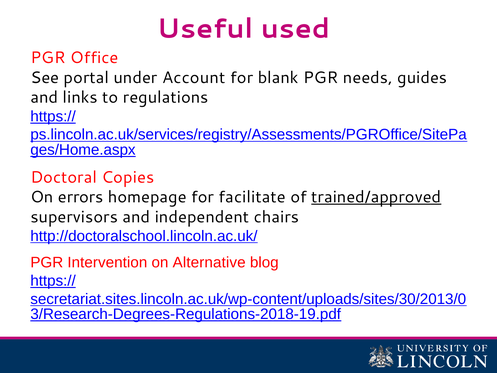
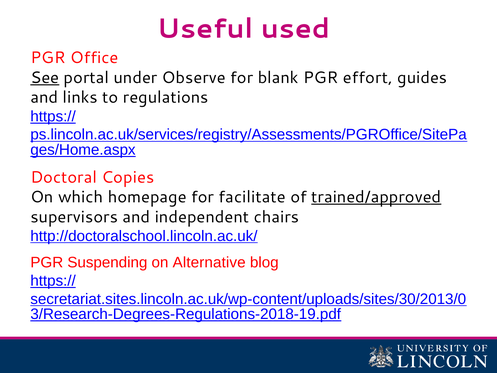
See underline: none -> present (45, 78)
Account: Account -> Observe (194, 78)
needs: needs -> effort (368, 78)
errors: errors -> which (81, 197)
Intervention: Intervention -> Suspending (107, 262)
